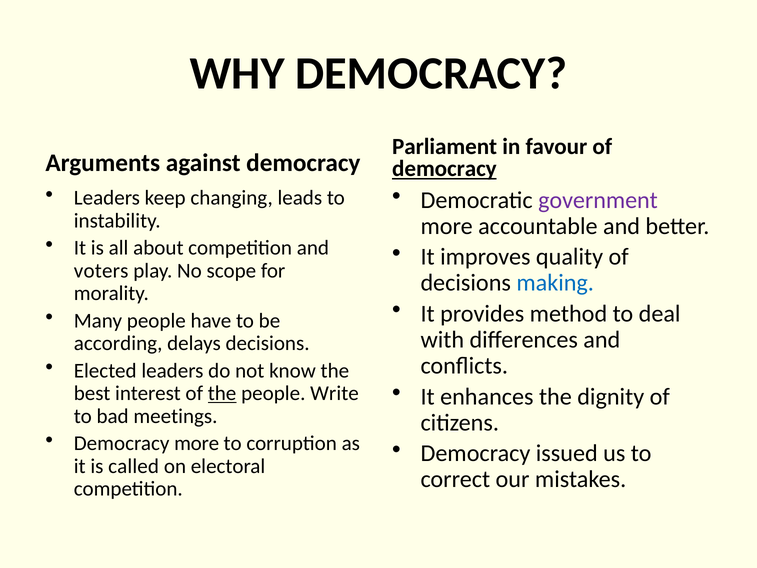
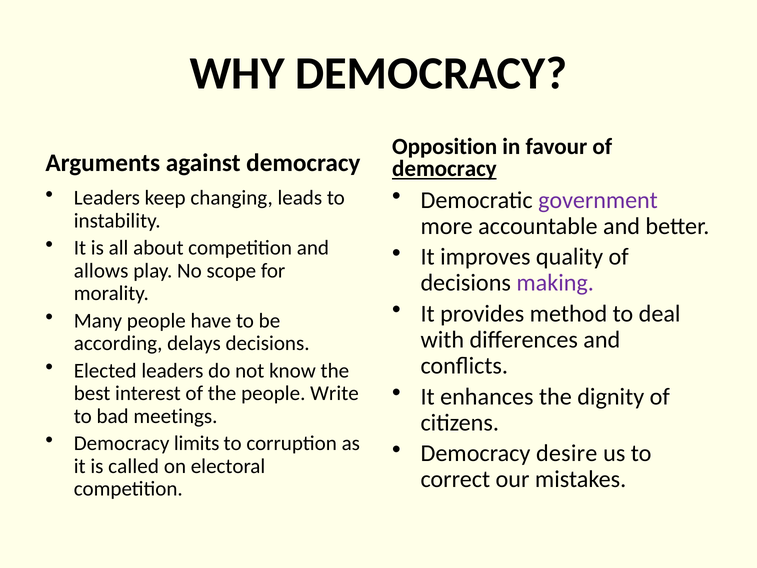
Parliament: Parliament -> Opposition (445, 146)
voters: voters -> allows (101, 271)
making colour: blue -> purple (555, 283)
the underline: present -> none (222, 393)
Democracy more: more -> limits (197, 443)
issued: issued -> desire (567, 453)
